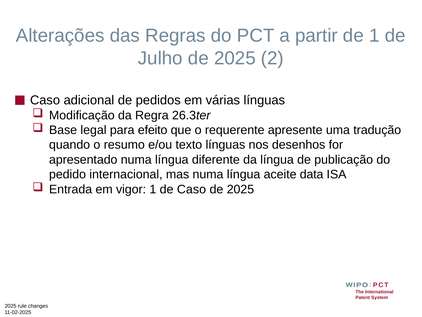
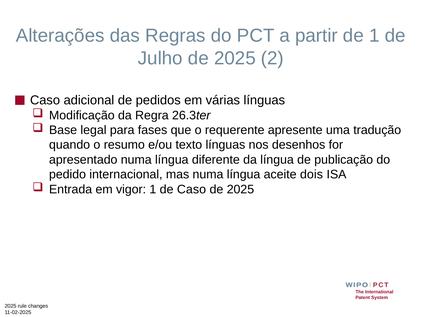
efeito: efeito -> fases (153, 130)
data: data -> dois (311, 174)
